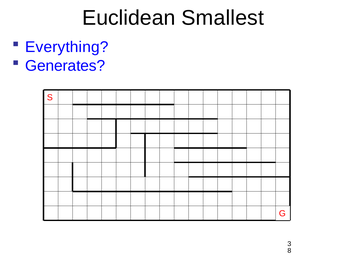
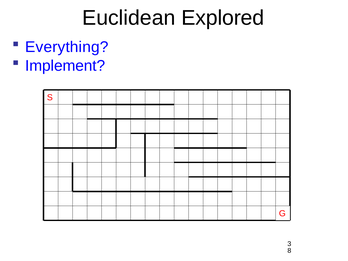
Smallest: Smallest -> Explored (223, 18)
Generates: Generates -> Implement (65, 66)
